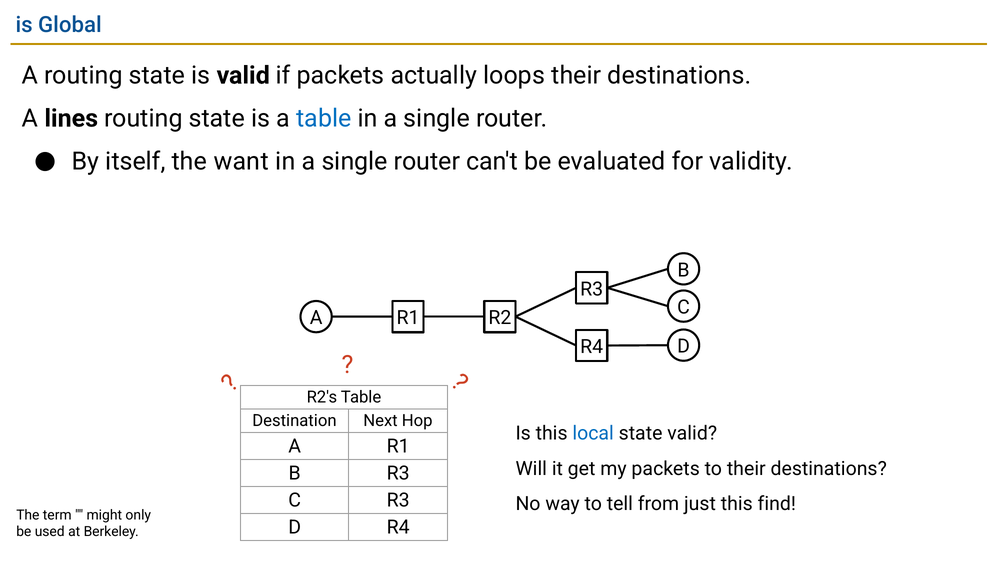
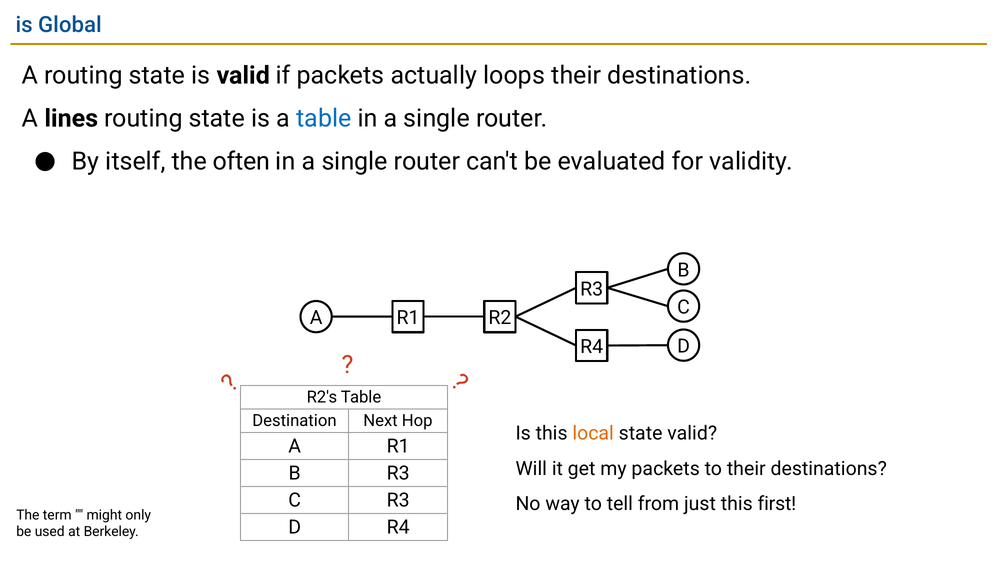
want: want -> often (241, 161)
local colour: blue -> orange (593, 433)
find: find -> first (777, 504)
